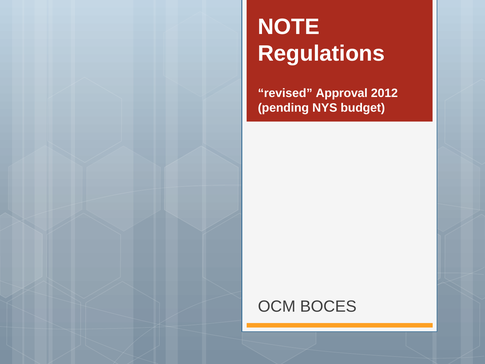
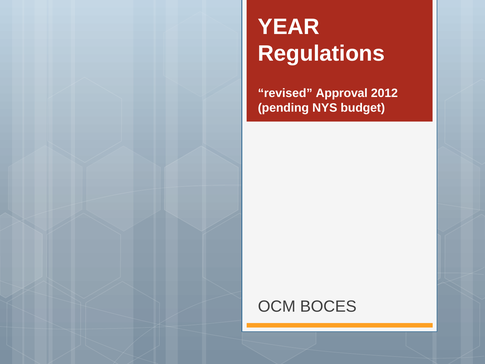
NOTE: NOTE -> YEAR (289, 27)
